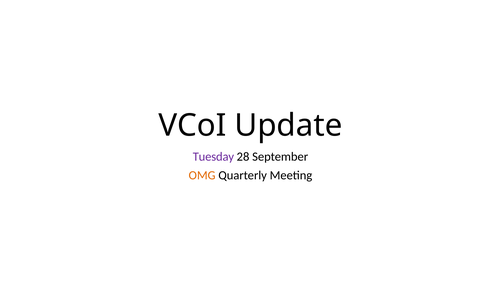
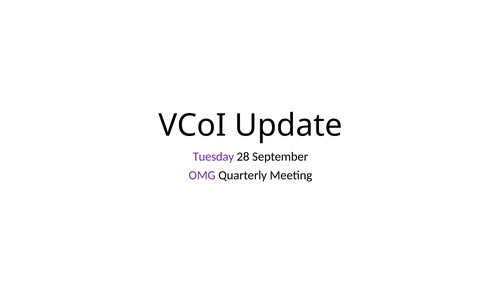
OMG colour: orange -> purple (202, 175)
